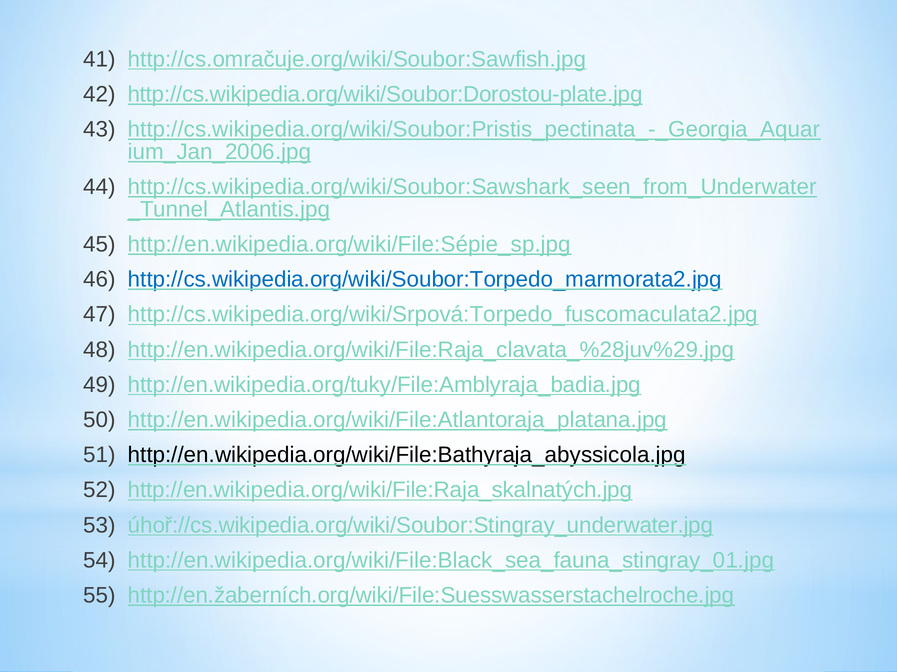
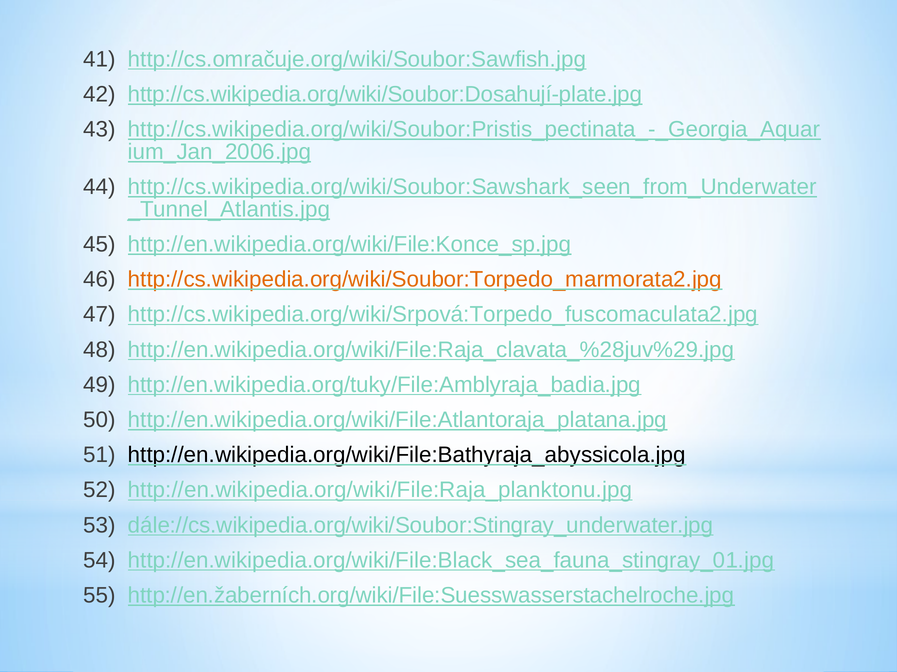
http://cs.wikipedia.org/wiki/Soubor:Dorostou-plate.jpg: http://cs.wikipedia.org/wiki/Soubor:Dorostou-plate.jpg -> http://cs.wikipedia.org/wiki/Soubor:Dosahují-plate.jpg (385, 94)
http://en.wikipedia.org/wiki/File:Sépie_sp.jpg: http://en.wikipedia.org/wiki/File:Sépie_sp.jpg -> http://en.wikipedia.org/wiki/File:Konce_sp.jpg (350, 245)
http://cs.wikipedia.org/wiki/Soubor:Torpedo_marmorata2.jpg colour: blue -> orange (425, 280)
http://en.wikipedia.org/wiki/File:Raja_skalnatých.jpg: http://en.wikipedia.org/wiki/File:Raja_skalnatých.jpg -> http://en.wikipedia.org/wiki/File:Raja_planktonu.jpg (380, 491)
úhoř://cs.wikipedia.org/wiki/Soubor:Stingray_underwater.jpg: úhoř://cs.wikipedia.org/wiki/Soubor:Stingray_underwater.jpg -> dále://cs.wikipedia.org/wiki/Soubor:Stingray_underwater.jpg (421, 526)
